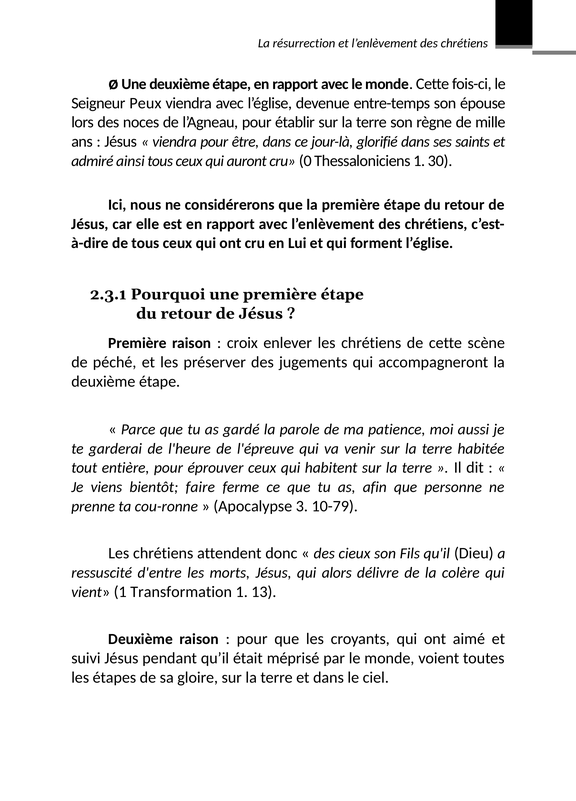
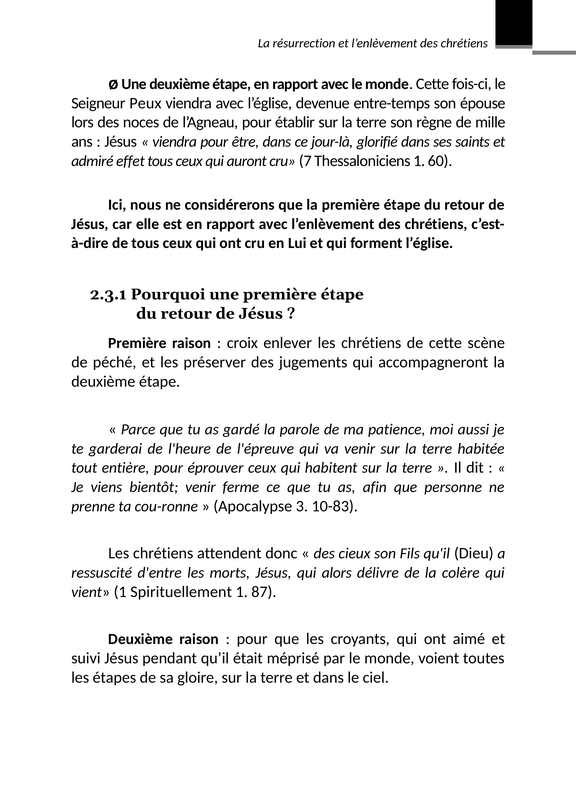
ainsi: ainsi -> effet (130, 161)
0: 0 -> 7 (305, 161)
30: 30 -> 60 (440, 161)
bientôt faire: faire -> venir (200, 488)
10-79: 10-79 -> 10-83 (335, 507)
Transformation: Transformation -> Spirituellement (181, 592)
13: 13 -> 87 (264, 592)
